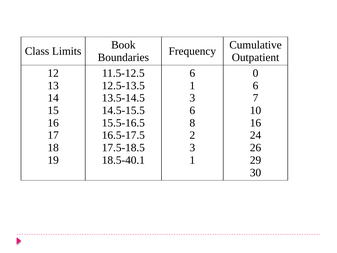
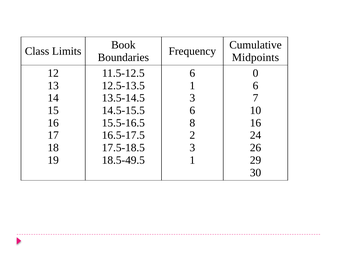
Outpatient: Outpatient -> Midpoints (255, 57)
18.5-40.1: 18.5-40.1 -> 18.5-49.5 (123, 160)
